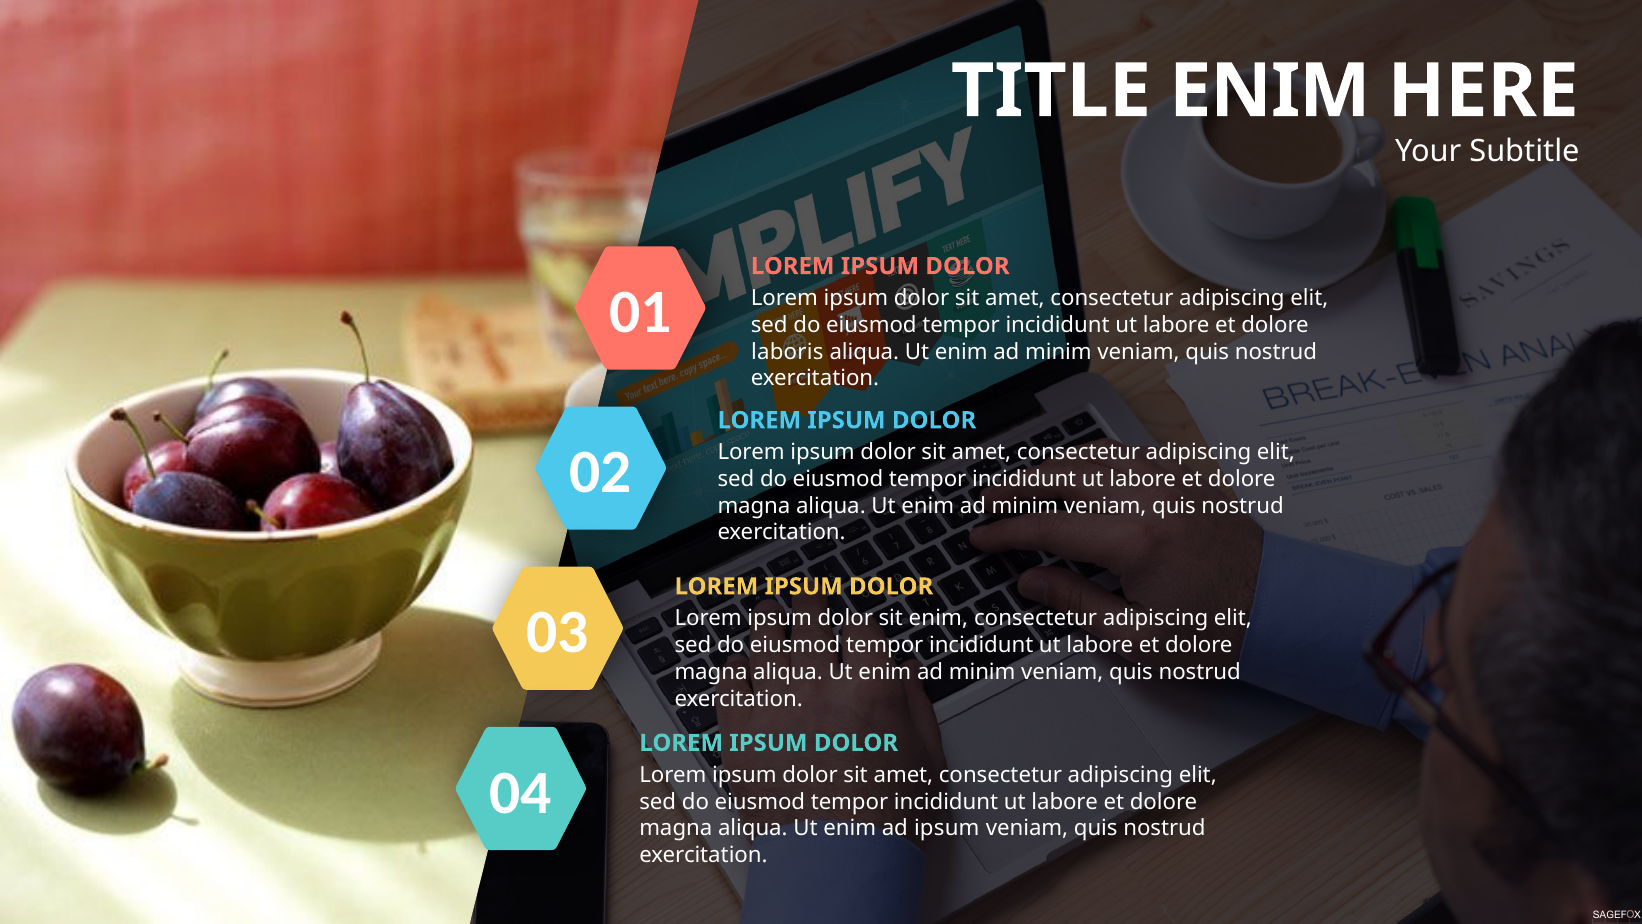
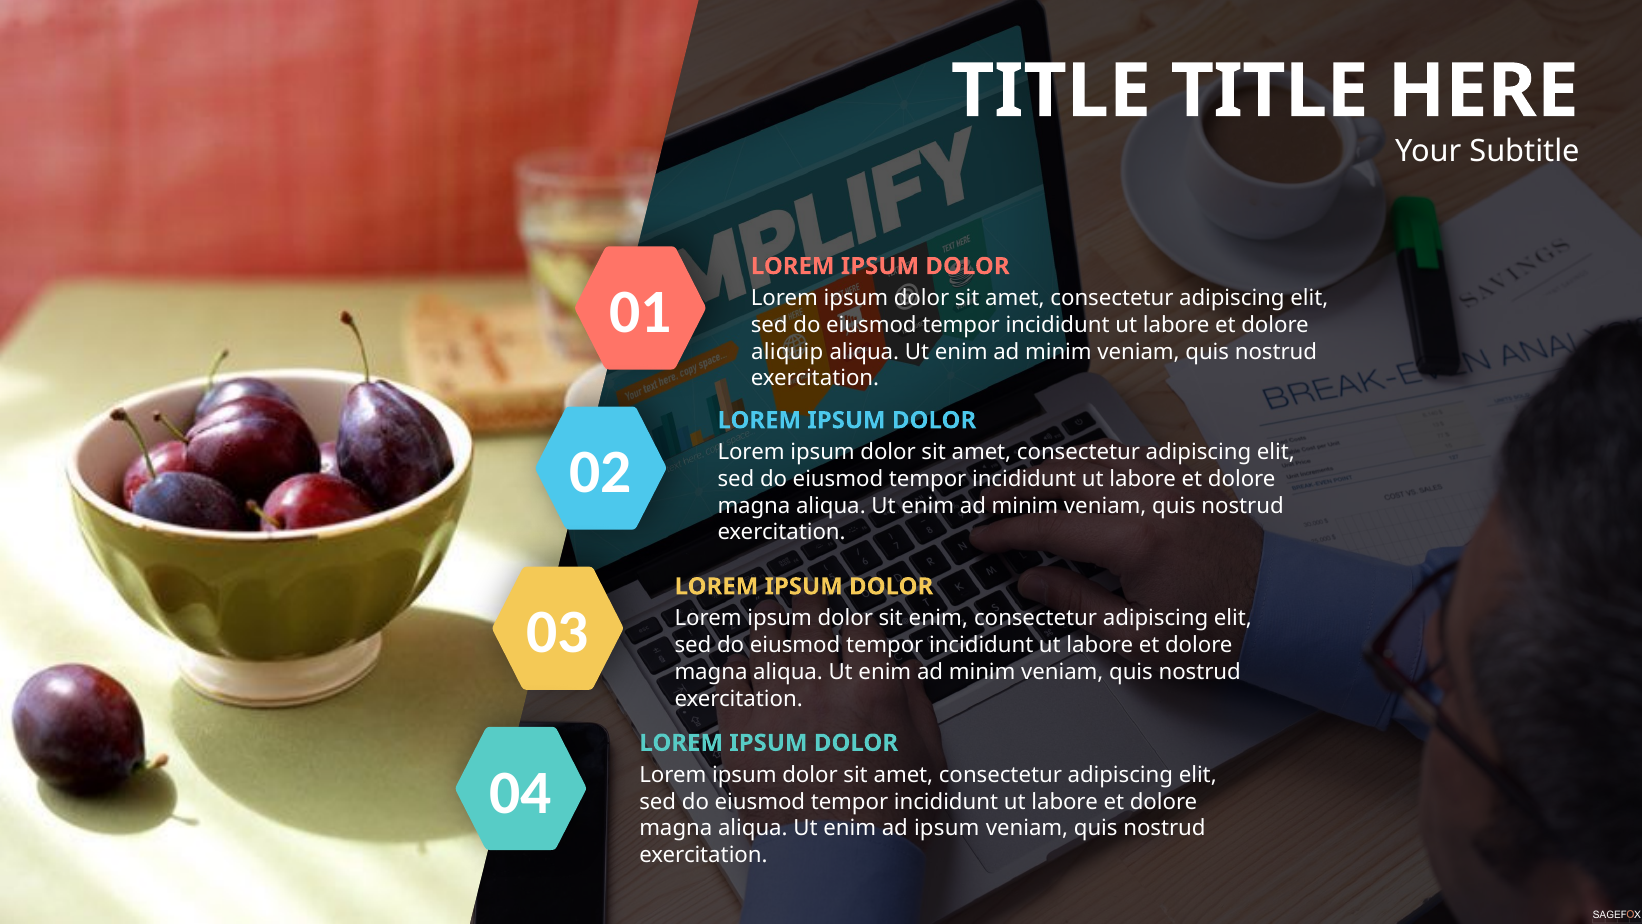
TITLE ENIM: ENIM -> TITLE (1270, 91)
laboris: laboris -> aliquip (787, 352)
